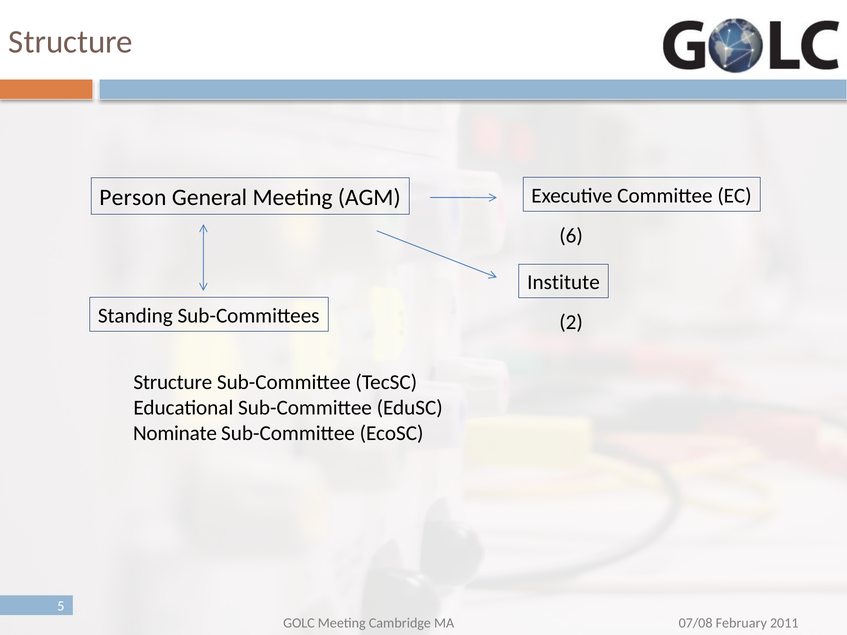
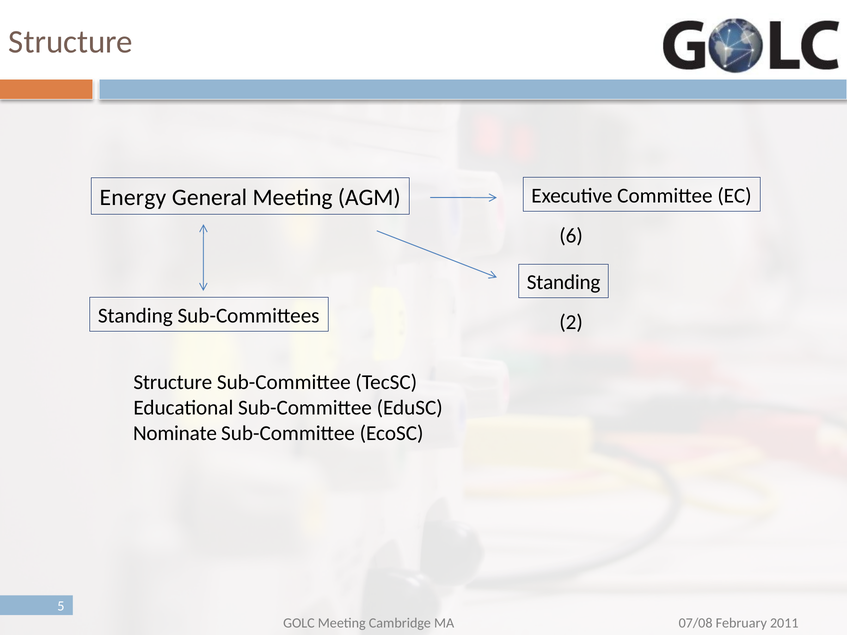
Person: Person -> Energy (133, 198)
Institute: Institute -> Standing (564, 283)
